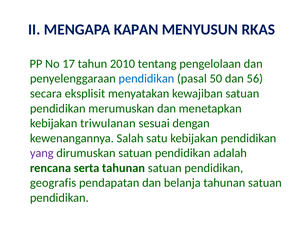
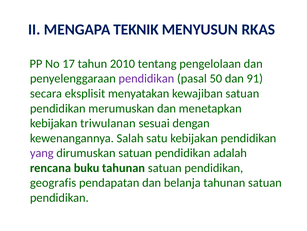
KAPAN: KAPAN -> TEKNIK (136, 29)
pendidikan colour: blue -> purple (146, 78)
56: 56 -> 91 (255, 78)
serta: serta -> buku (87, 167)
